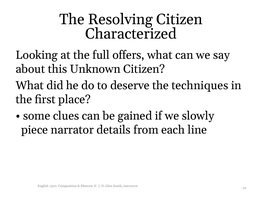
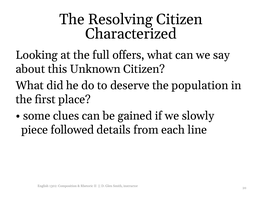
techniques: techniques -> population (200, 85)
narrator: narrator -> followed (72, 130)
